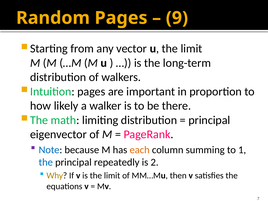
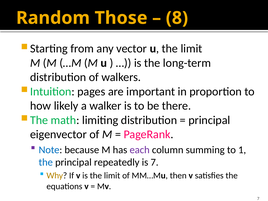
Random Pages: Pages -> Those (121, 18)
9: 9 -> 8 (177, 18)
each colour: orange -> purple (140, 150)
is 2: 2 -> 7 (155, 162)
